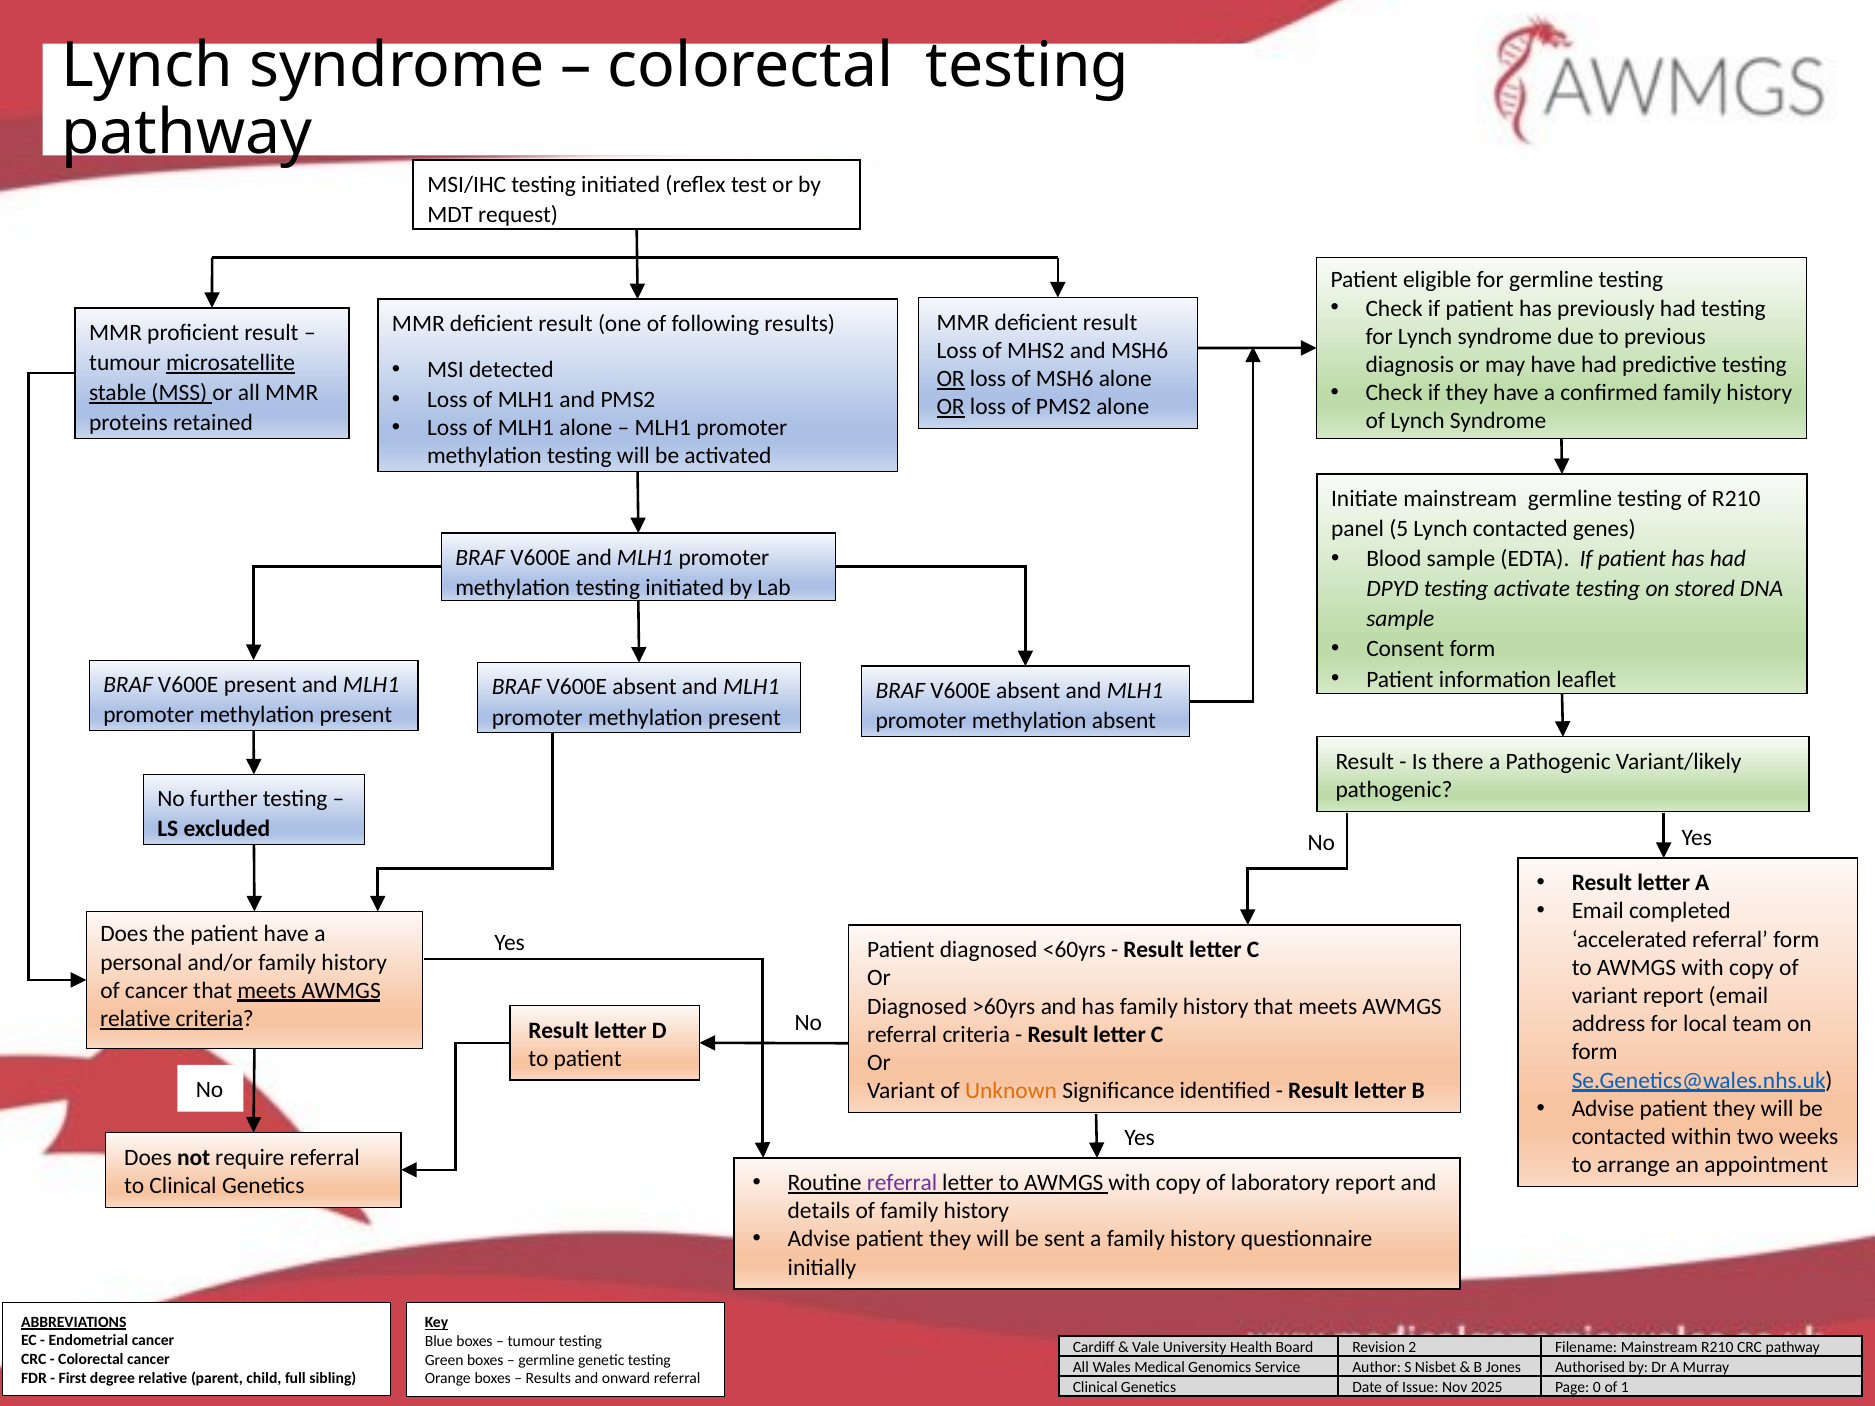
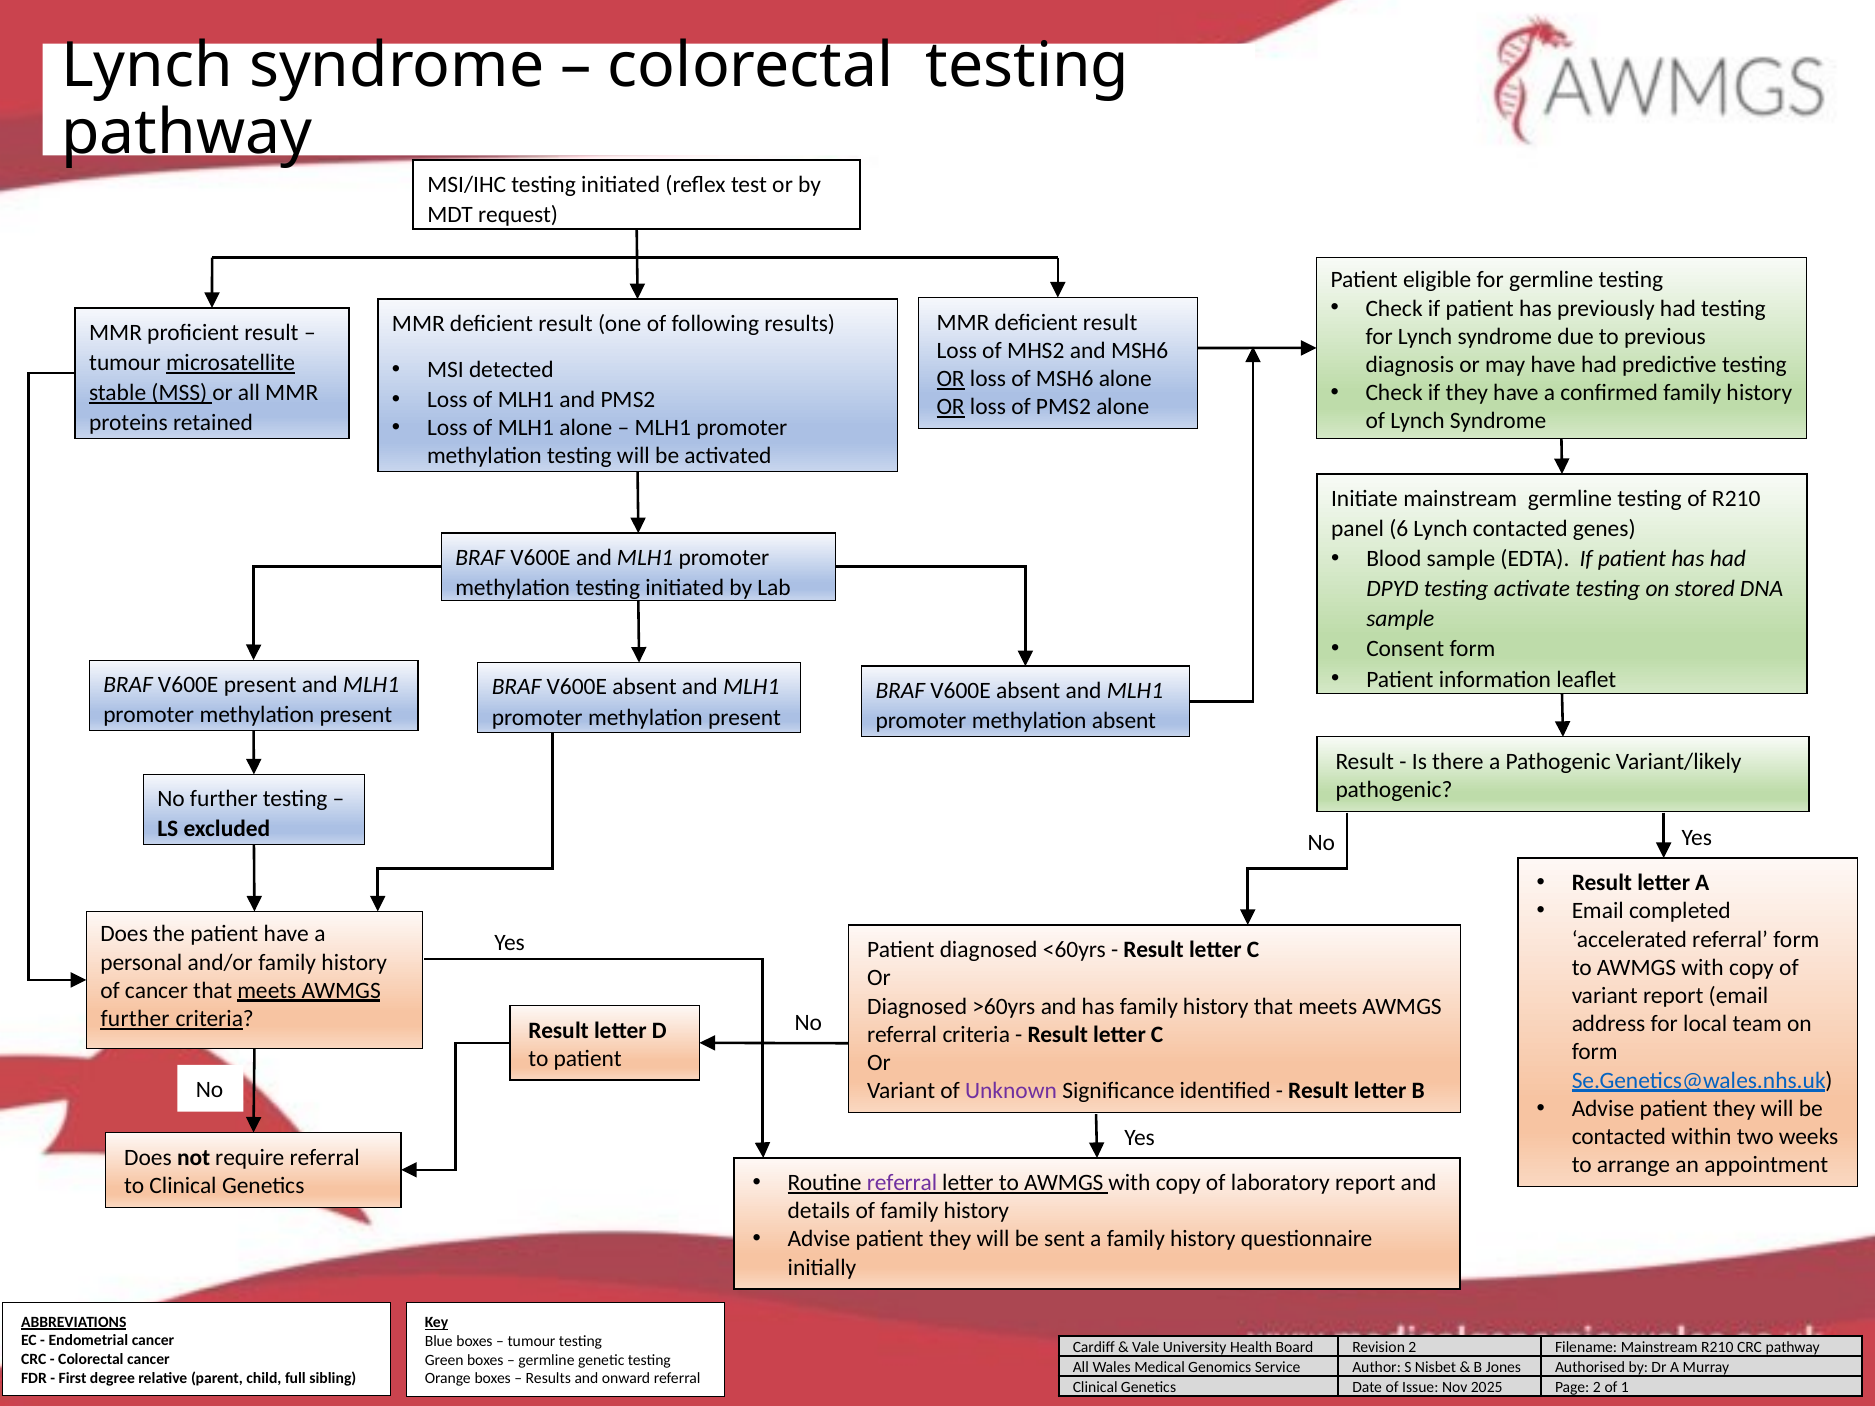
5: 5 -> 6 (1399, 529)
relative: relative -> further (135, 1019)
Unknown colour: orange -> purple (1011, 1091)
Page 0: 0 -> 2 (1597, 1388)
